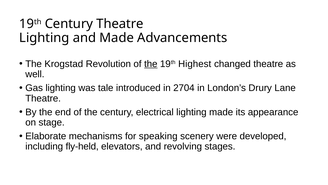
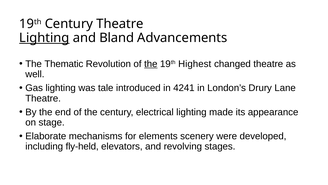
Lighting underline: none -> present (44, 38)
and Made: Made -> Bland (117, 38)
Krogstad: Krogstad -> Thematic (64, 64)
2704: 2704 -> 4241 (184, 88)
speaking: speaking -> elements (158, 136)
